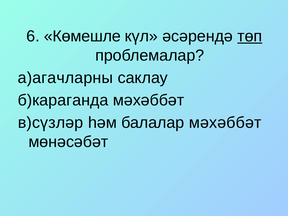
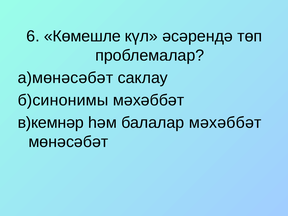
төп underline: present -> none (250, 36)
а)агачларны: а)агачларны -> а)мөнәсәбәт (65, 78)
б)караганда: б)караганда -> б)синонимы (63, 100)
в)сүзләр: в)сүзләр -> в)кемнәр (51, 123)
